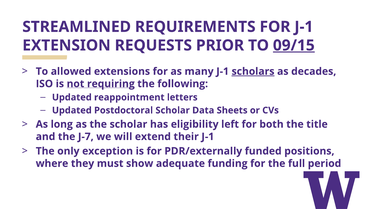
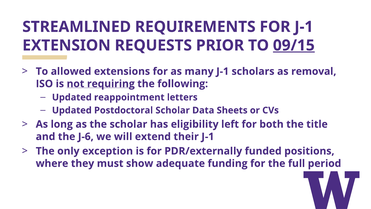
scholars underline: present -> none (253, 71)
decades: decades -> removal (314, 71)
J-7: J-7 -> J-6 (86, 136)
